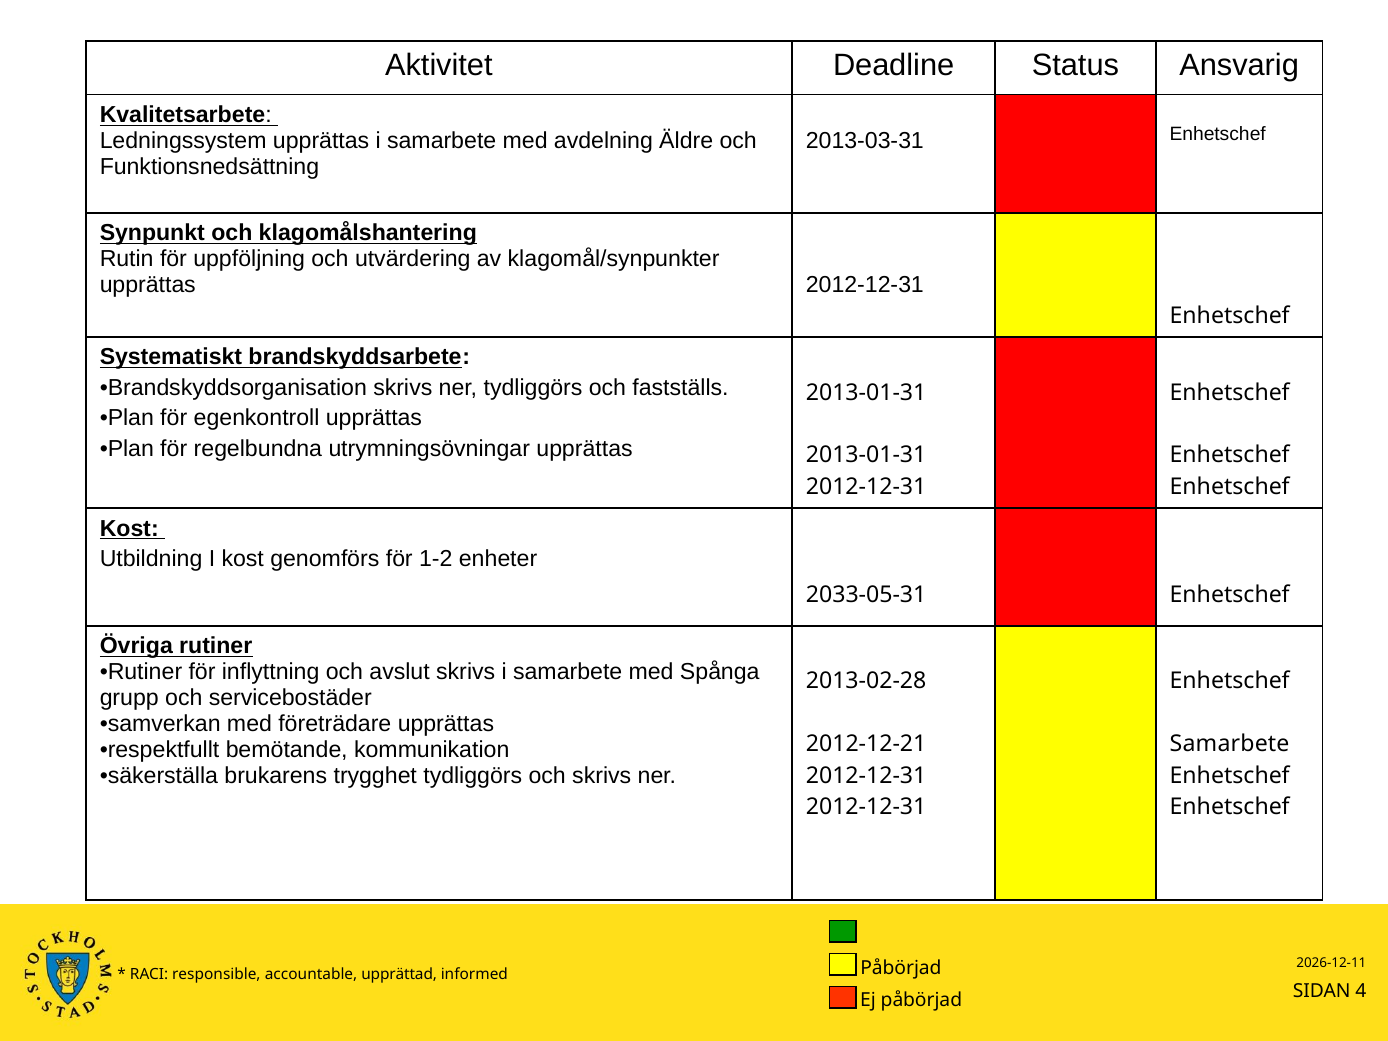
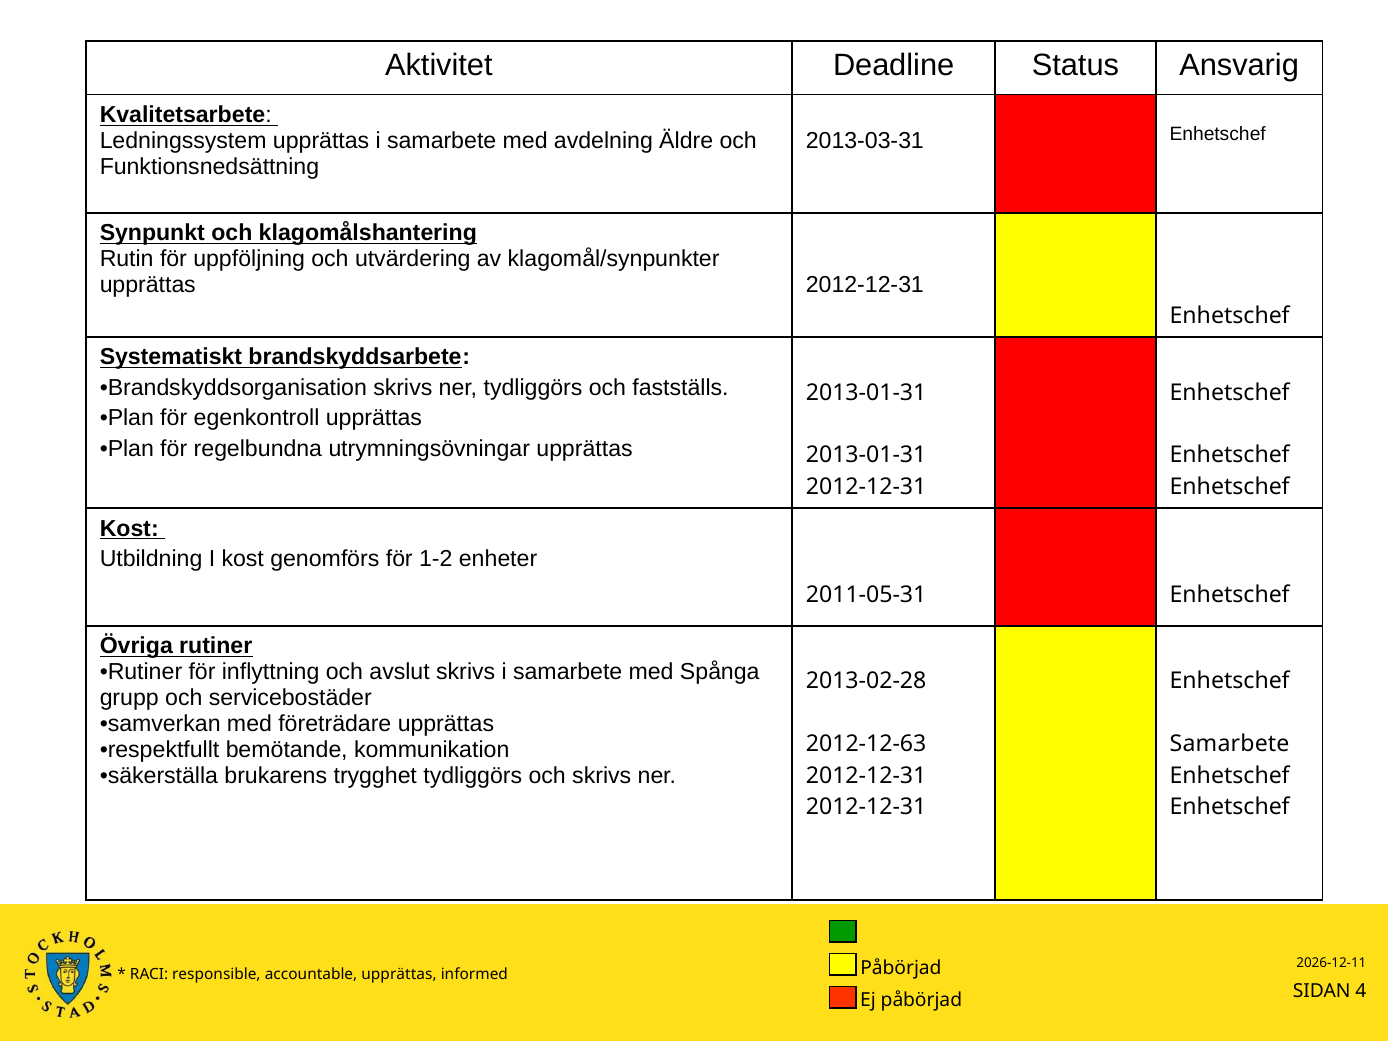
2033-05-31: 2033-05-31 -> 2011-05-31 (866, 595)
2012-12-21: 2012-12-21 -> 2012-12-63 (866, 744)
accountable upprättad: upprättad -> upprättas (399, 975)
